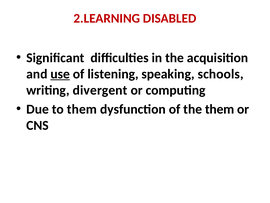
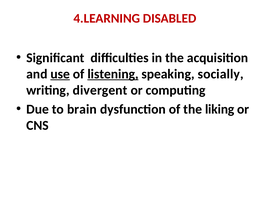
2.LEARNING: 2.LEARNING -> 4.LEARNING (107, 18)
listening underline: none -> present (113, 74)
schools: schools -> socially (221, 74)
to them: them -> brain (82, 109)
the them: them -> liking (220, 109)
